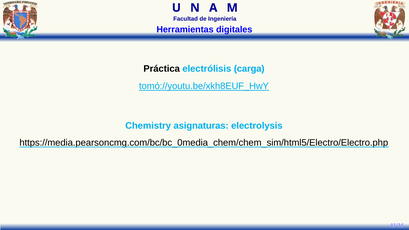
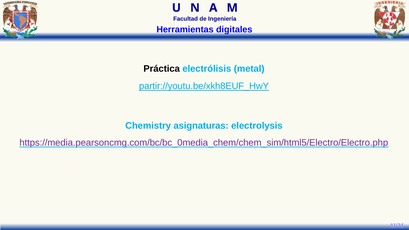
carga: carga -> metal (249, 69)
tomó://youtu.be/xkh8EUF_HwY: tomó://youtu.be/xkh8EUF_HwY -> partir://youtu.be/xkh8EUF_HwY (204, 86)
https://media.pearsoncmg.com/bc/bc_0media_chem/chem_sim/html5/Electro/Electro.php colour: black -> purple (204, 143)
